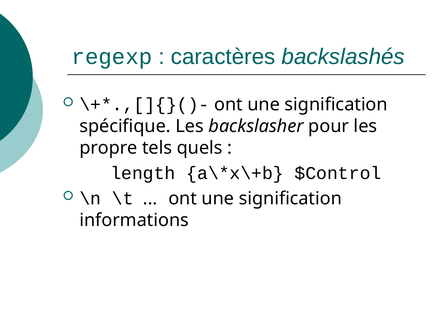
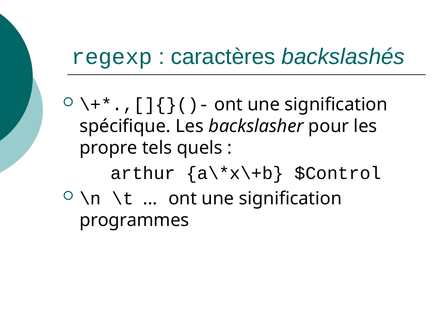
length: length -> arthur (143, 173)
informations: informations -> programmes (134, 220)
